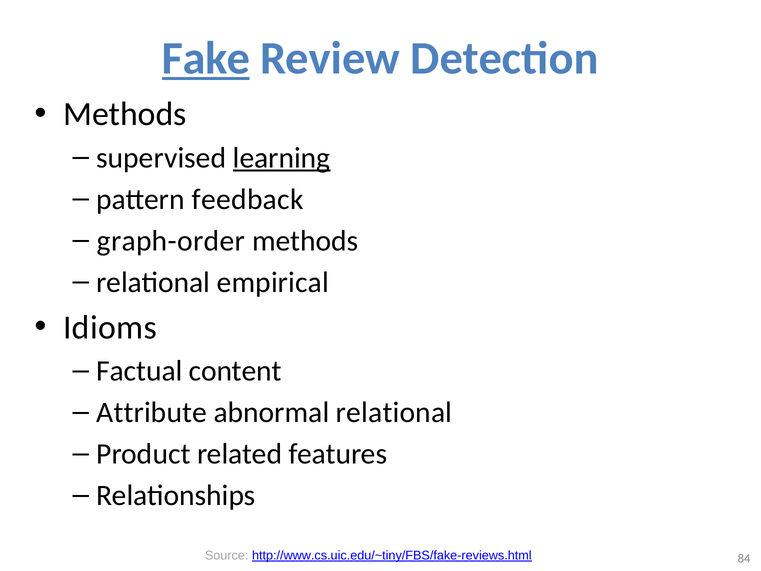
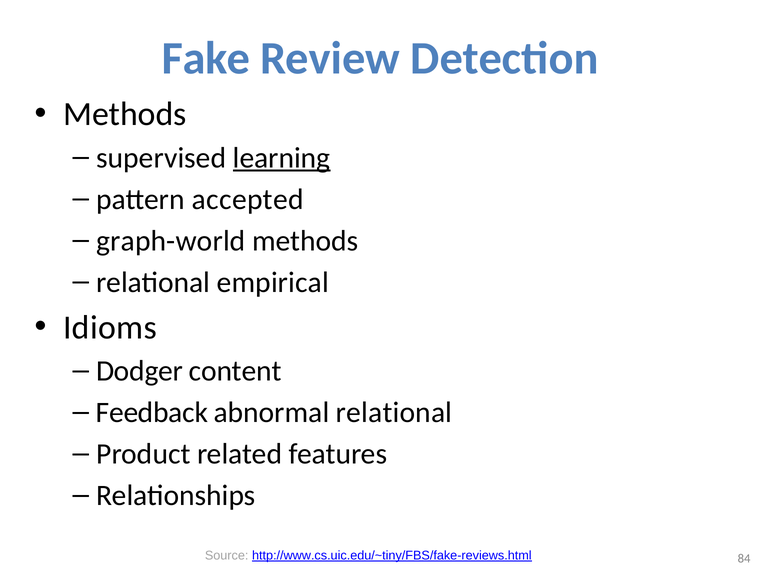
Fake underline: present -> none (206, 58)
feedback: feedback -> accepted (248, 199)
graph-order: graph-order -> graph-world (171, 241)
Factual: Factual -> Dodger (139, 371)
Attribute: Attribute -> Feedback (152, 412)
